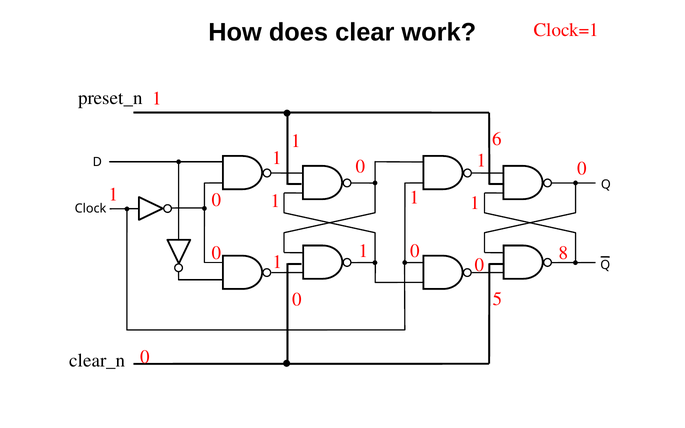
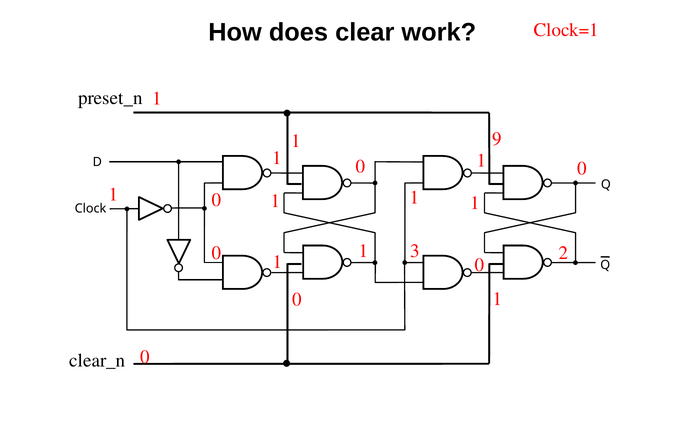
6: 6 -> 9 (497, 139)
8: 8 -> 2 (563, 253)
0: 0 -> 3 (415, 251)
5: 5 -> 1 (498, 299)
